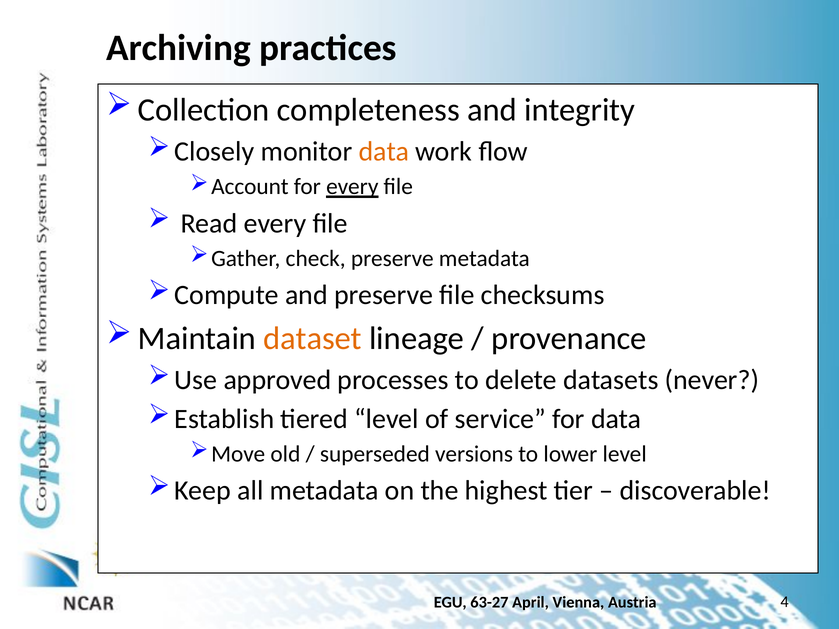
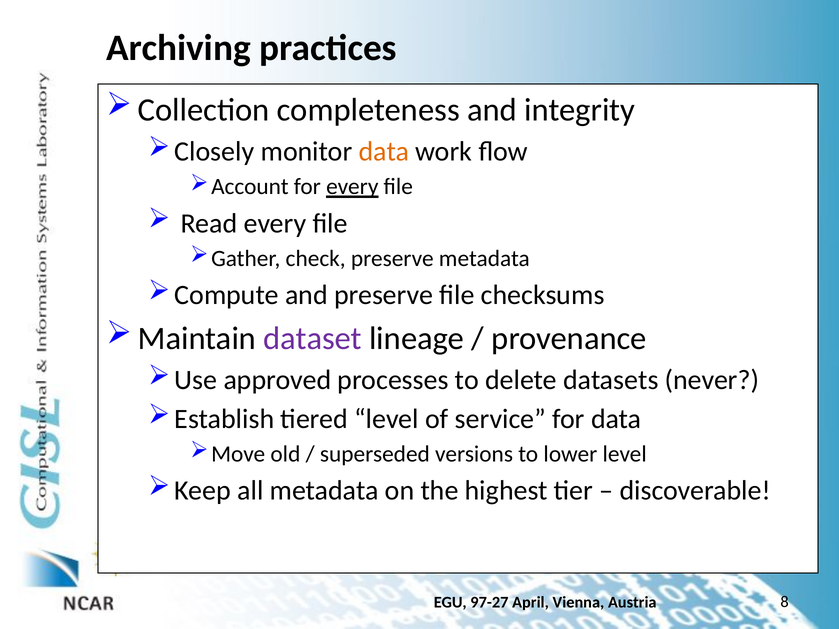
dataset colour: orange -> purple (313, 338)
63-27: 63-27 -> 97-27 (489, 602)
4: 4 -> 8 (785, 602)
